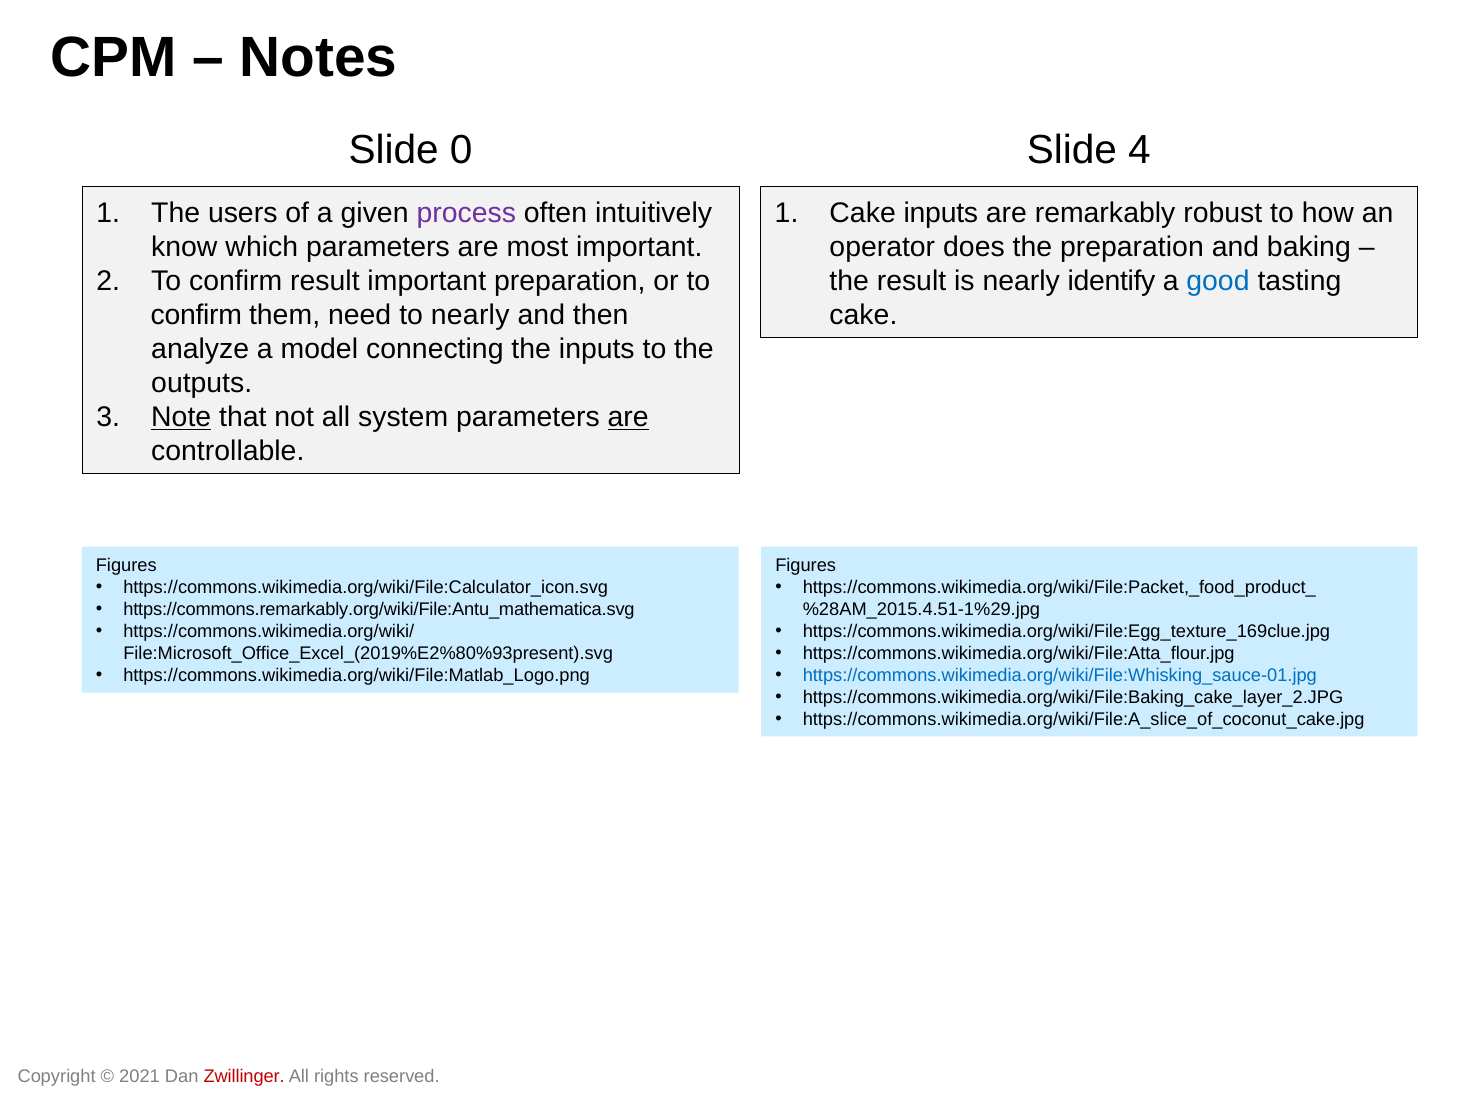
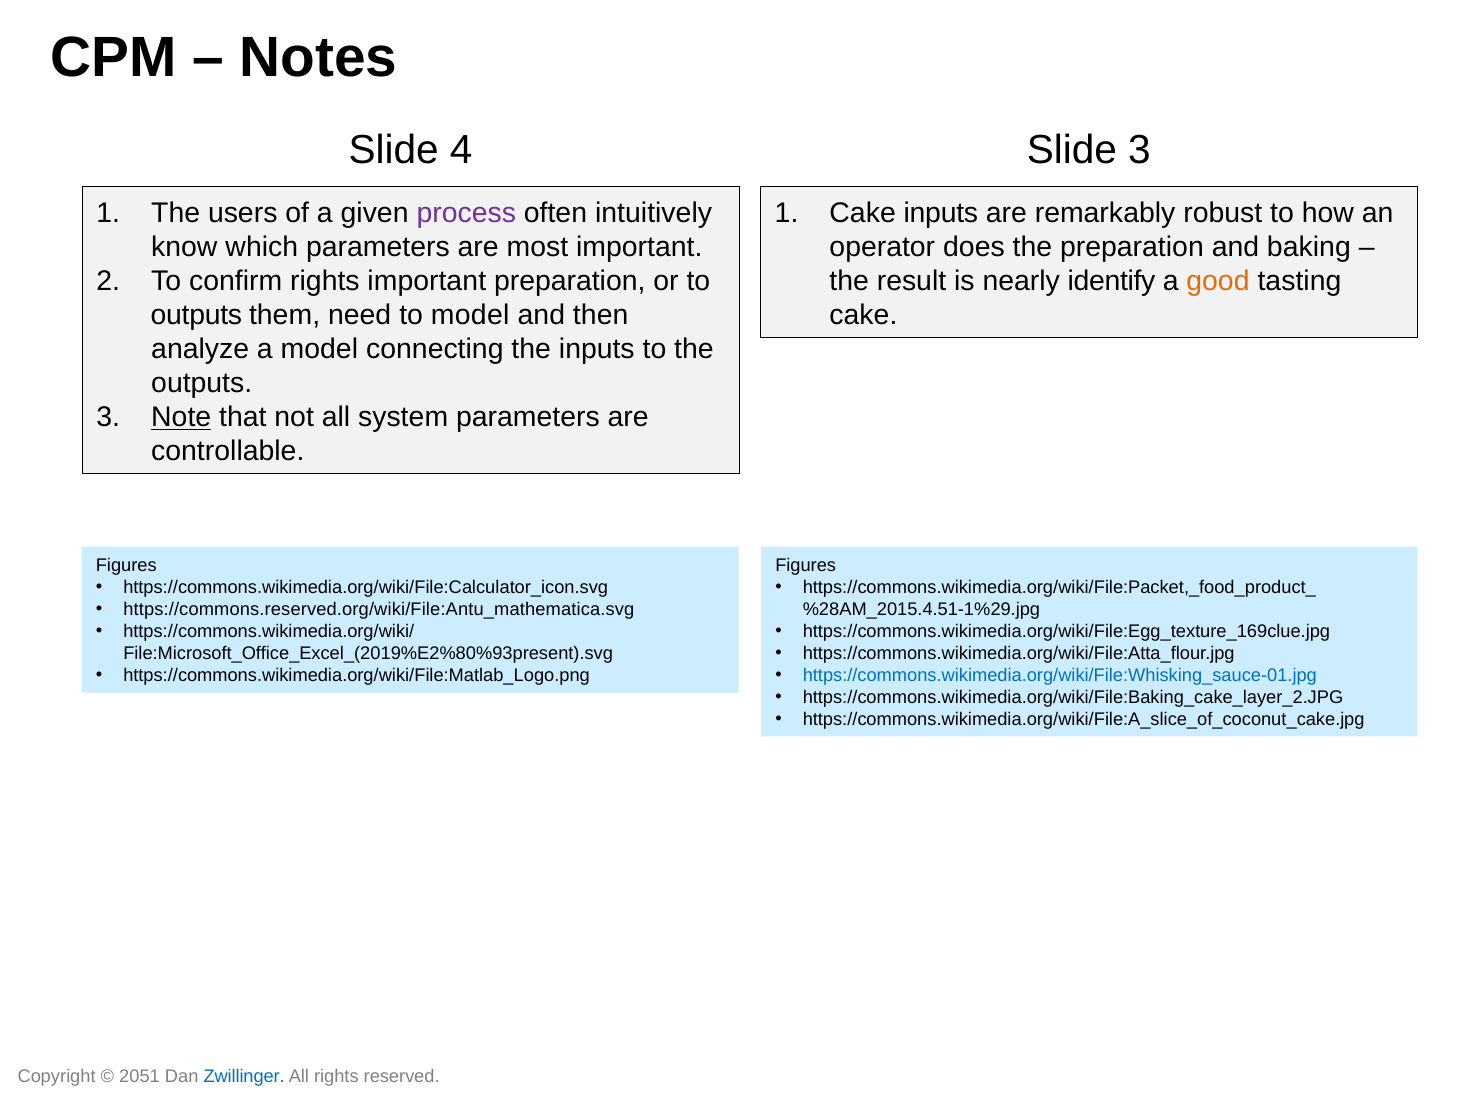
0: 0 -> 4 (461, 150)
Slide 4: 4 -> 3 (1139, 150)
confirm result: result -> rights (325, 281)
good colour: blue -> orange (1218, 281)
confirm: confirm -> outputs (196, 315)
to nearly: nearly -> model (470, 315)
are underline: present -> none (628, 417)
https://commons.remarkably.org/wiki/File:Antu_mathematica.svg: https://commons.remarkably.org/wiki/File:Antu_mathematica.svg -> https://commons.reserved.org/wiki/File:Antu_mathematica.svg (379, 610)
2021: 2021 -> 2051 (139, 1076)
Zwillinger colour: red -> blue (244, 1076)
